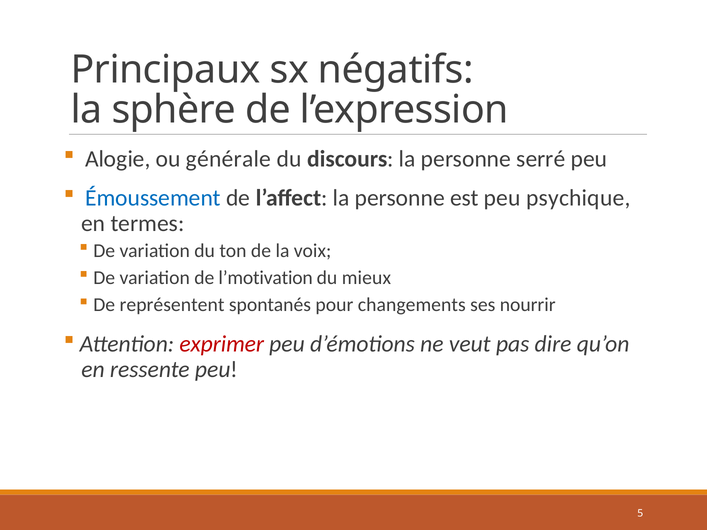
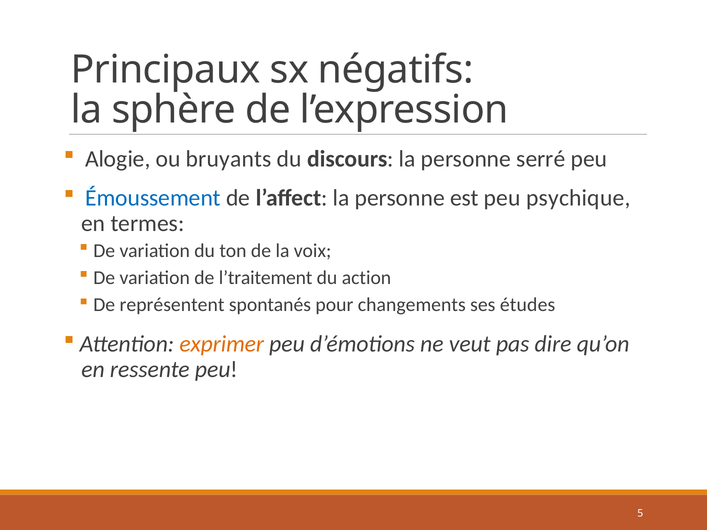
générale: générale -> bruyants (229, 159)
l’motivation: l’motivation -> l’traitement (266, 278)
mieux: mieux -> action (366, 278)
nourrir: nourrir -> études (528, 305)
exprimer colour: red -> orange (222, 344)
